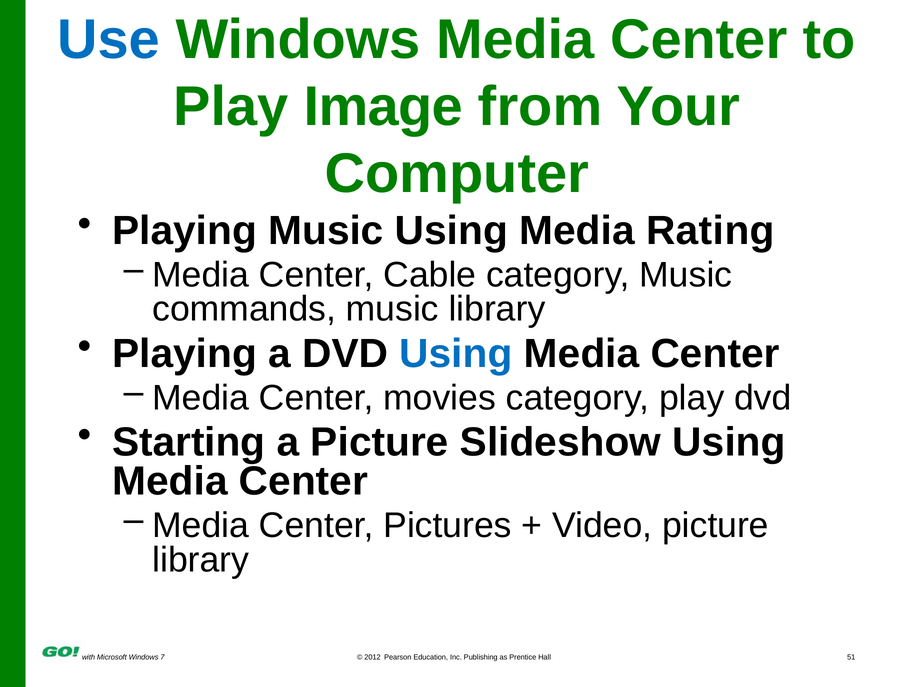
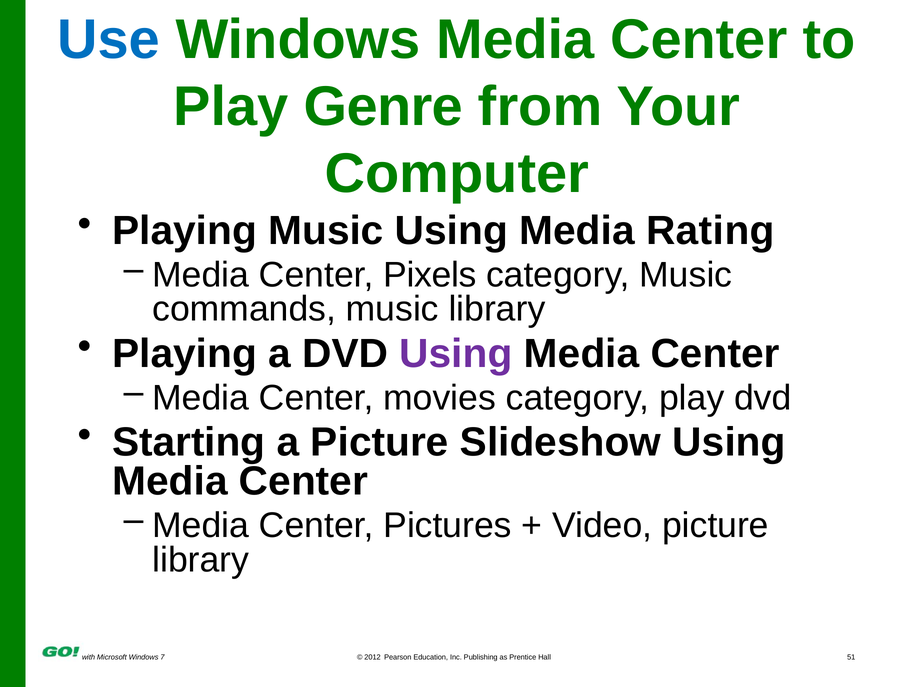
Image: Image -> Genre (383, 107)
Cable: Cable -> Pixels (430, 275)
Using colour: blue -> purple (456, 354)
